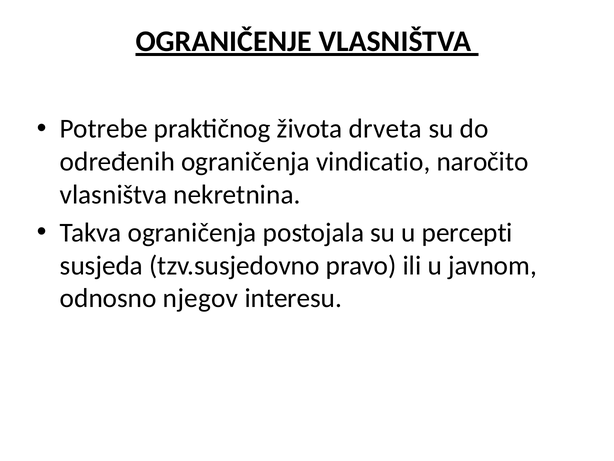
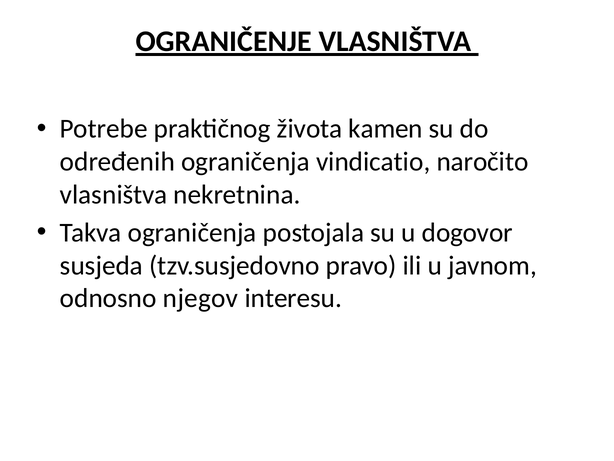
drveta: drveta -> kamen (386, 129)
percepti: percepti -> dogovor (467, 233)
